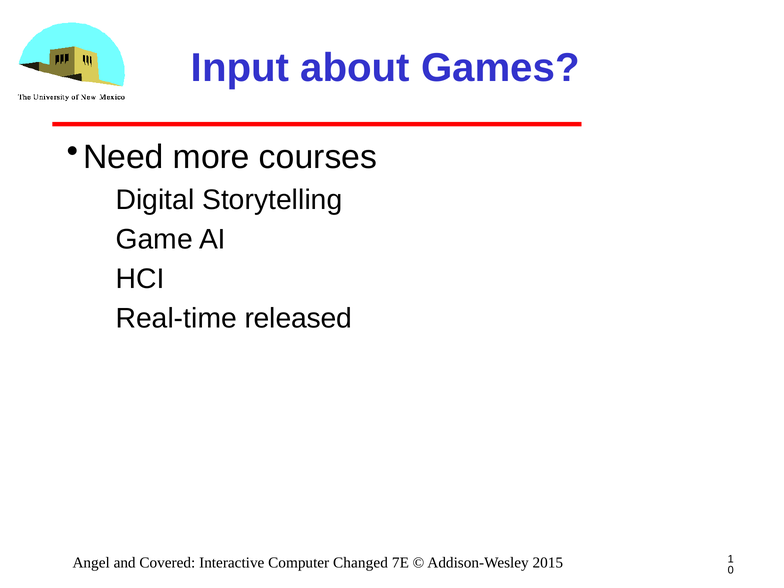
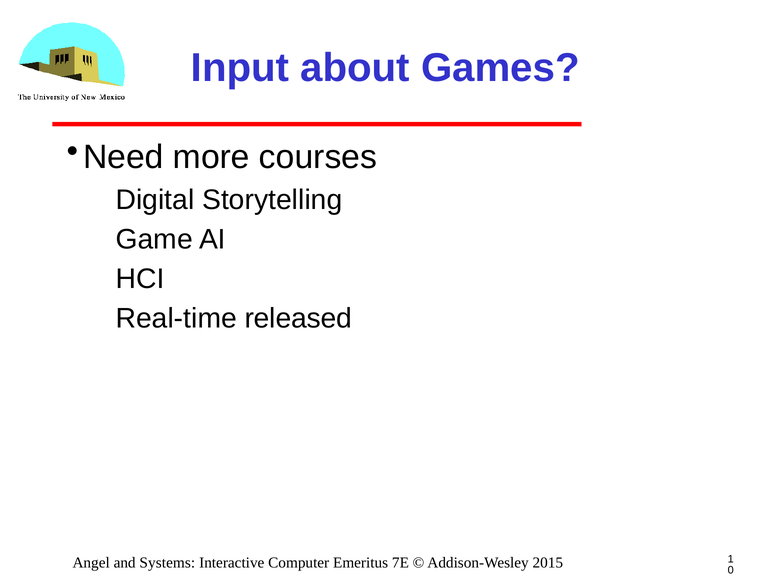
Covered: Covered -> Systems (167, 563)
Changed: Changed -> Emeritus (361, 563)
